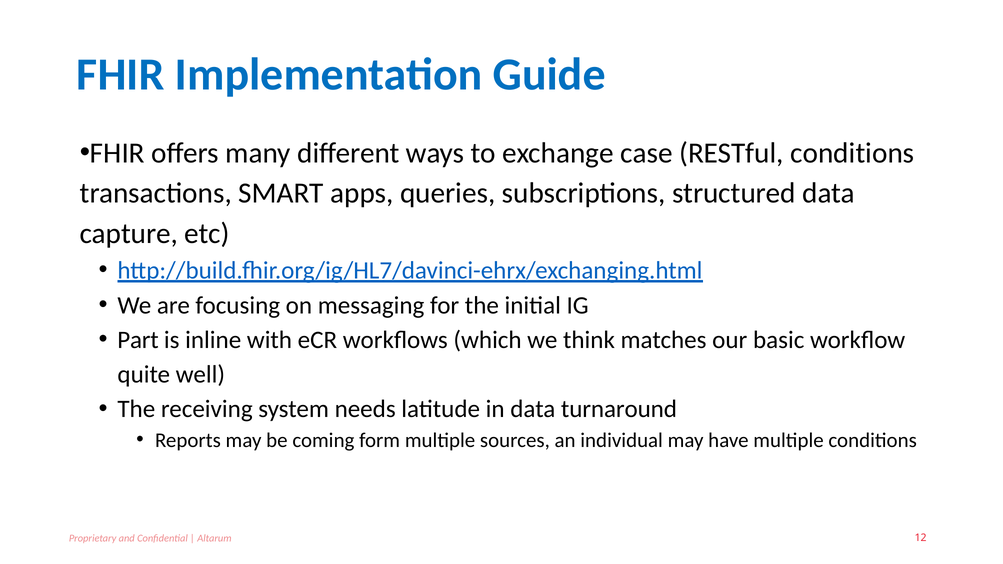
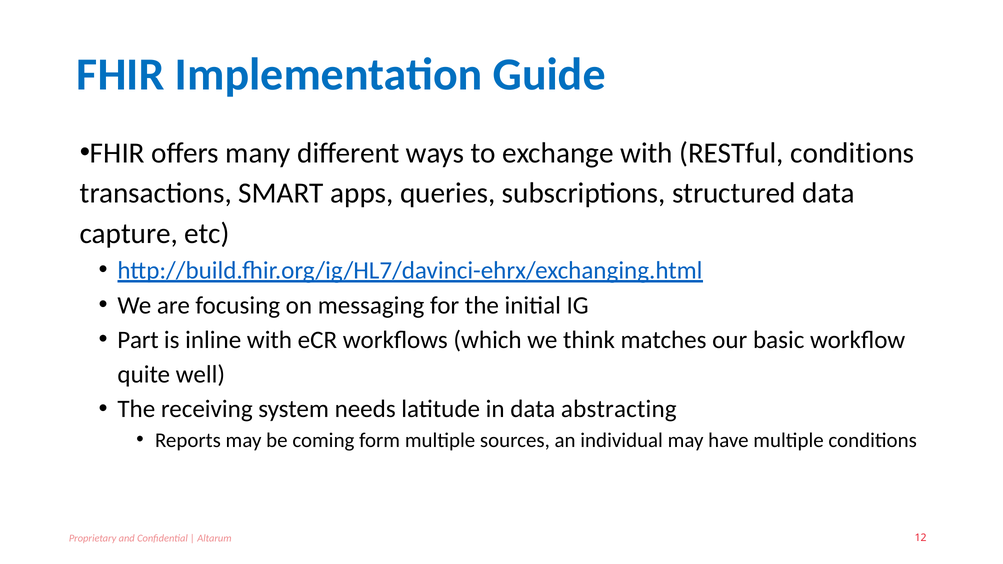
exchange case: case -> with (646, 153)
turnaround: turnaround -> abstracting (619, 409)
